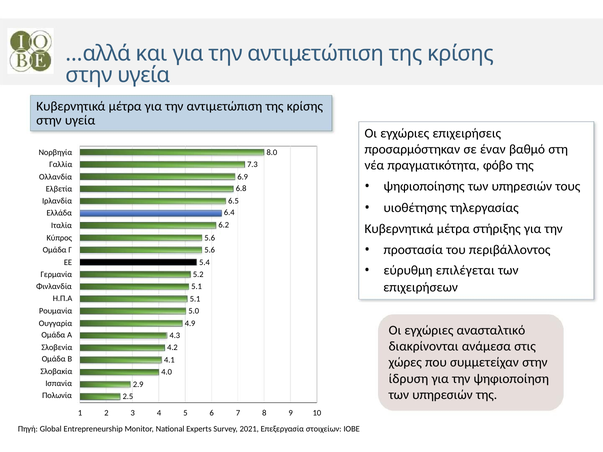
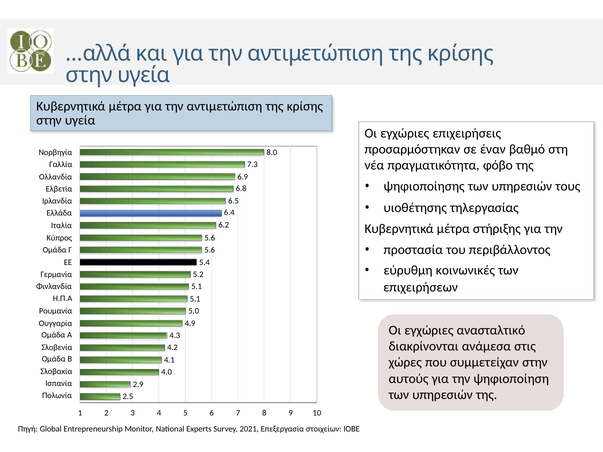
επιλέγεται: επιλέγεται -> κοινωνικές (465, 271)
ίδρυση: ίδρυση -> αυτούς (409, 379)
